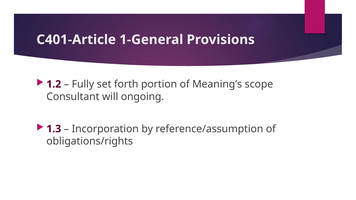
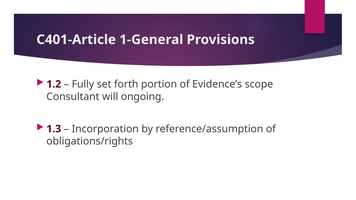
Meaning’s: Meaning’s -> Evidence’s (217, 84)
